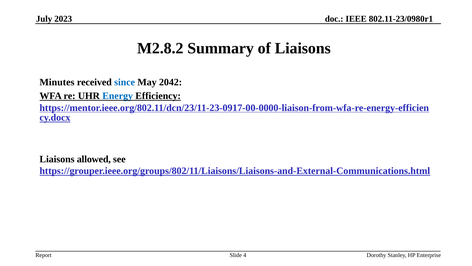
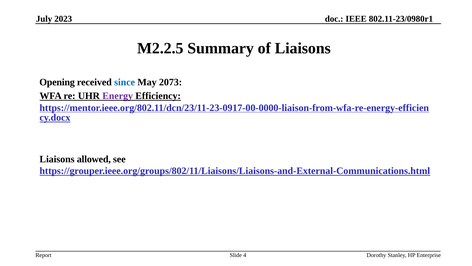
M2.8.2: M2.8.2 -> M2.2.5 (160, 48)
Minutes: Minutes -> Opening (57, 82)
2042: 2042 -> 2073 (171, 82)
Energy colour: blue -> purple (118, 96)
